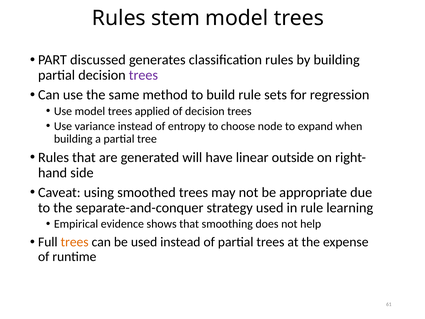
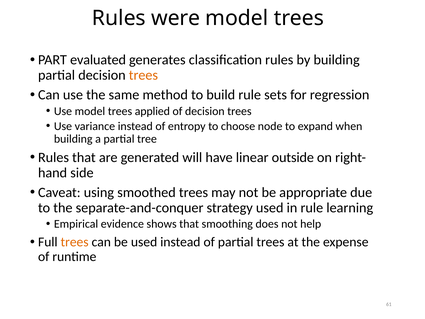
stem: stem -> were (176, 18)
discussed: discussed -> evaluated (98, 60)
trees colour: purple -> orange (143, 75)
